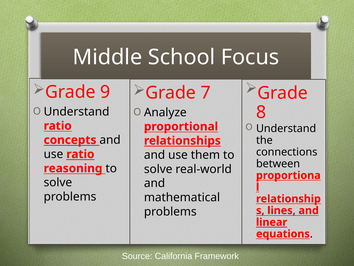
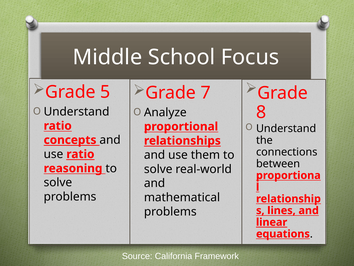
9: 9 -> 5 (105, 92)
